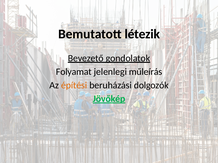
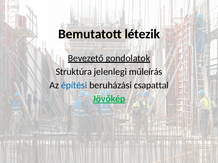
Folyamat: Folyamat -> Struktúra (74, 72)
építési colour: orange -> blue (74, 86)
dolgozók: dolgozók -> csapattal (151, 86)
